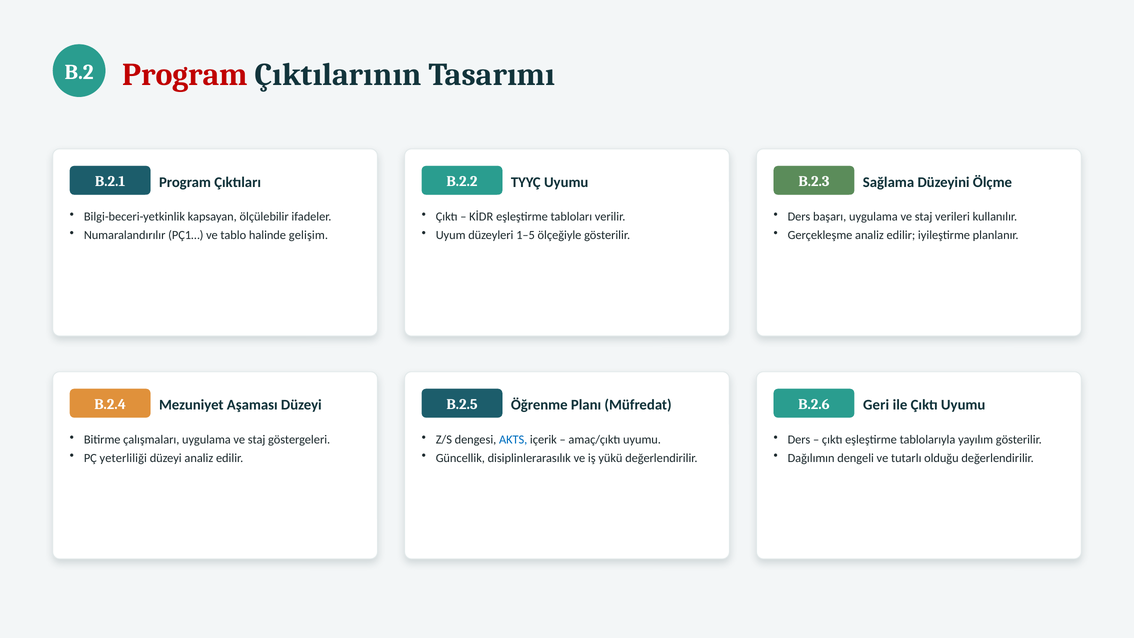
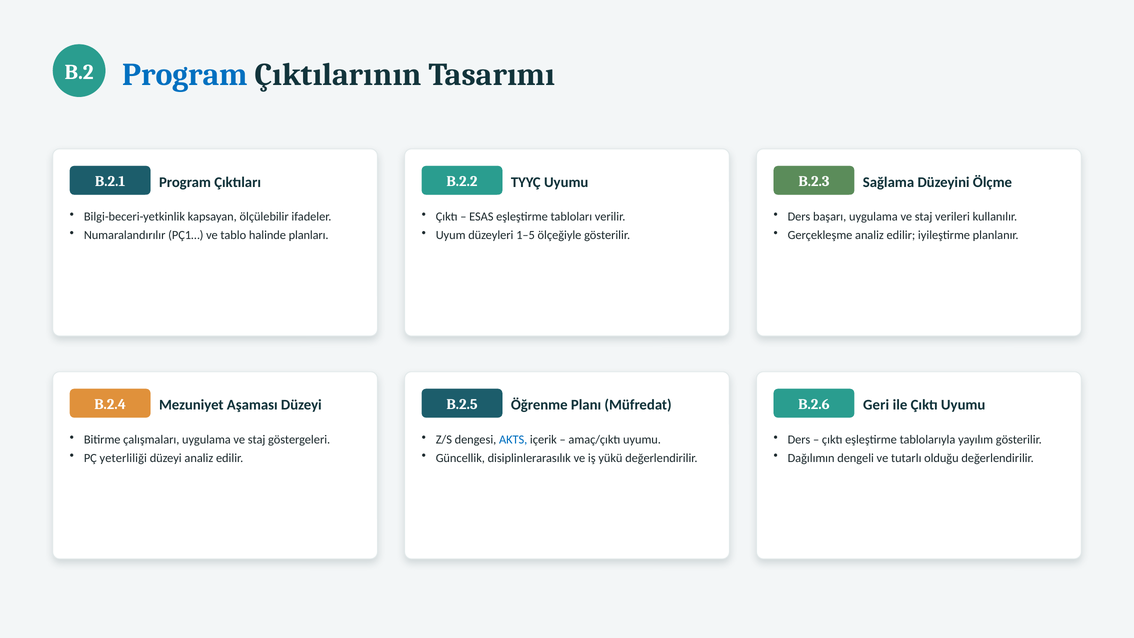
Program colour: red -> blue (185, 74)
KİDR: KİDR -> ESAS (481, 217)
gelişim: gelişim -> planları (309, 235)
